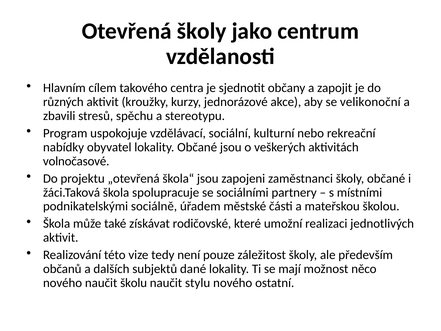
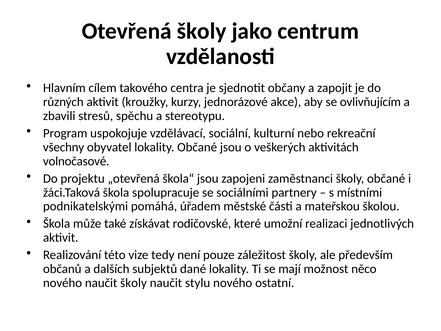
velikonoční: velikonoční -> ovlivňujícím (370, 102)
nabídky: nabídky -> všechny (64, 147)
sociálně: sociálně -> pomáhá (154, 206)
naučit školu: školu -> školy (134, 283)
